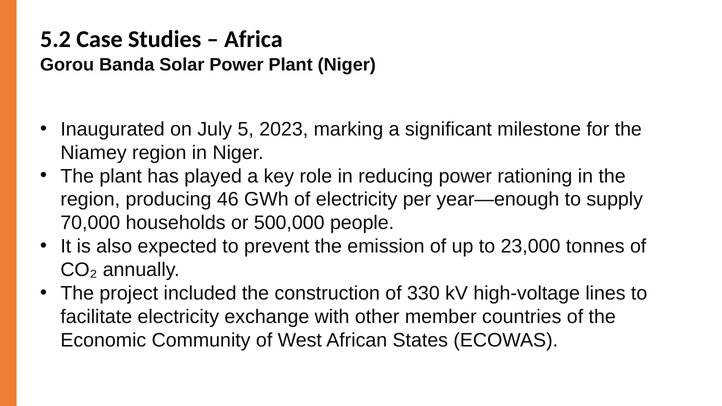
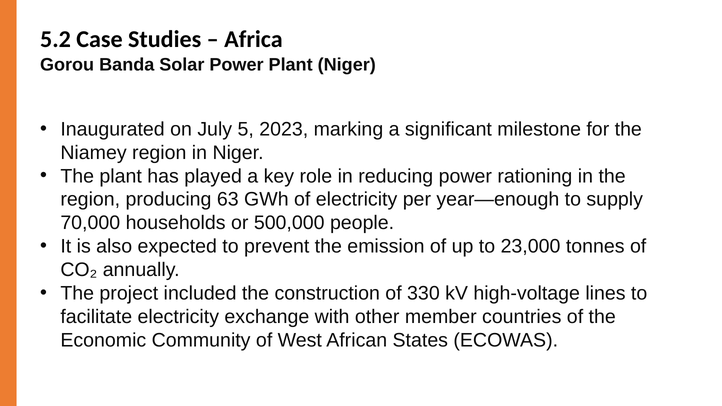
46: 46 -> 63 (228, 200)
